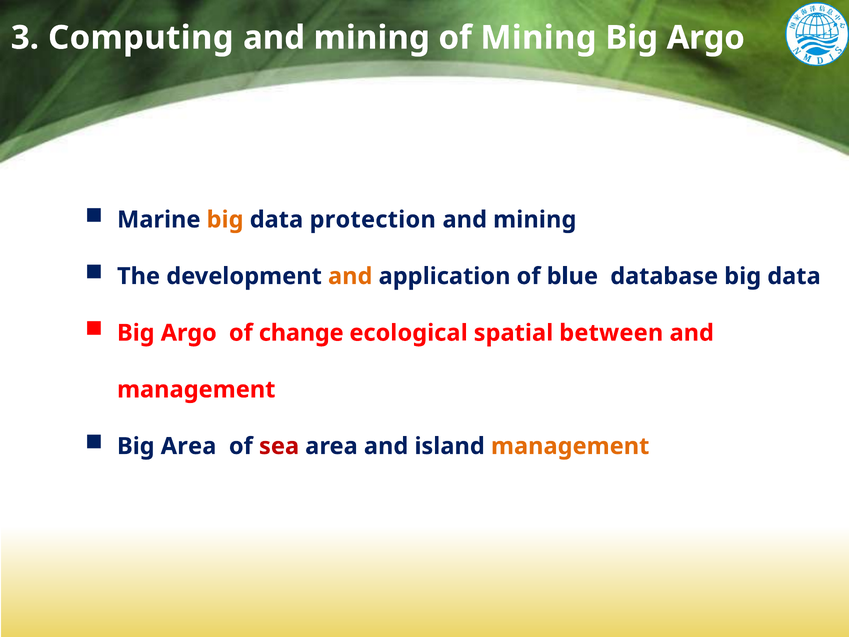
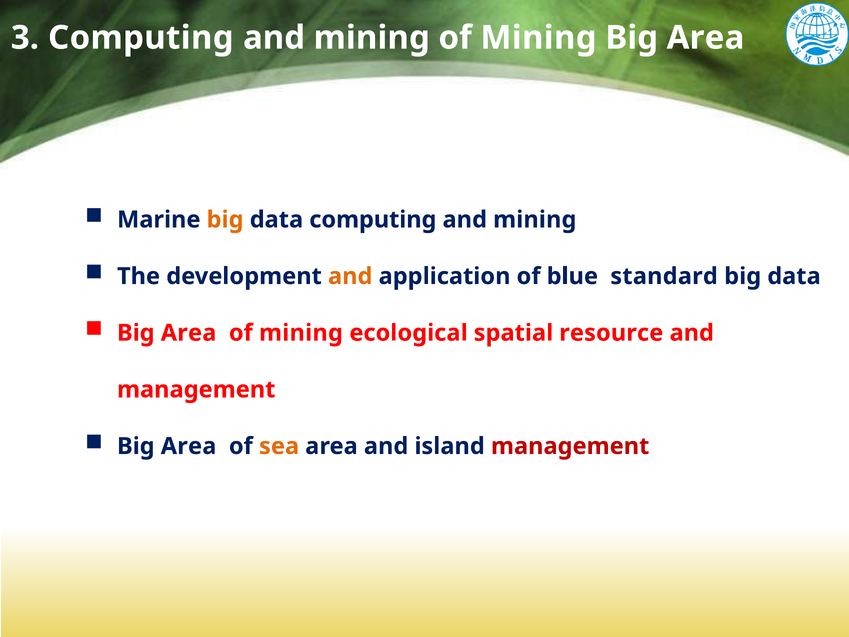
Argo: Argo -> Area (705, 38)
data protection: protection -> computing (373, 220)
database: database -> standard (664, 276)
Argo: Argo -> Area (189, 333)
change: change -> mining (301, 333)
between: between -> resource (611, 333)
sea colour: red -> orange (279, 446)
management colour: orange -> red (570, 446)
